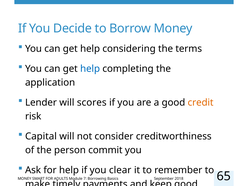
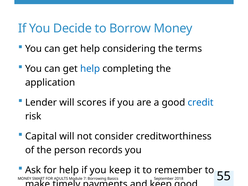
credit colour: orange -> blue (201, 102)
person commit: commit -> records (105, 150)
you clear: clear -> keep (120, 170)
65: 65 -> 55 (224, 176)
